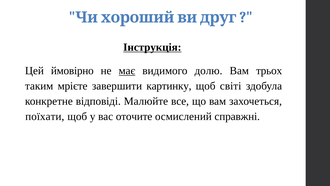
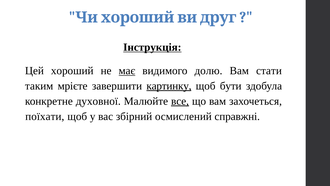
ймовірно: ймовірно -> хороший (72, 71)
трьох: трьох -> стати (269, 71)
картинку underline: none -> present (169, 86)
світі: світі -> бути (231, 86)
відповіді: відповіді -> духовної (98, 101)
все underline: none -> present (180, 101)
оточите: оточите -> збірний (134, 116)
